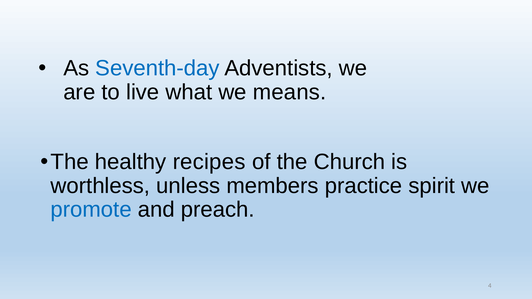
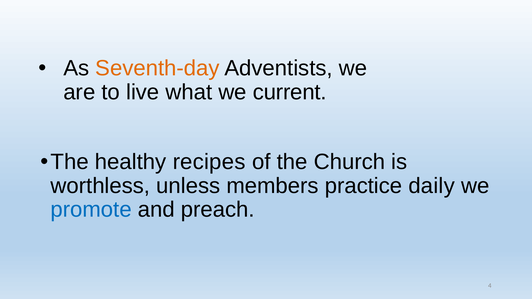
Seventh-day colour: blue -> orange (157, 68)
means: means -> current (290, 92)
spirit: spirit -> daily (432, 186)
